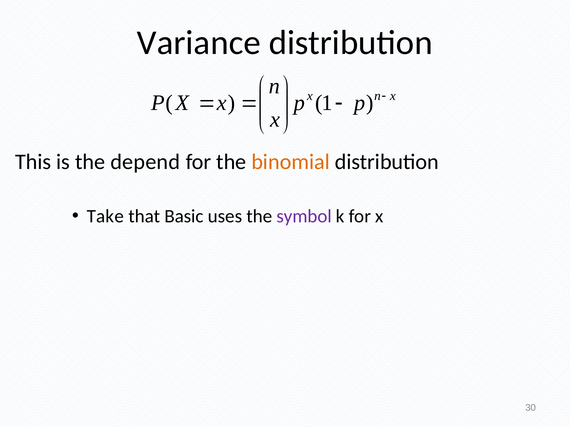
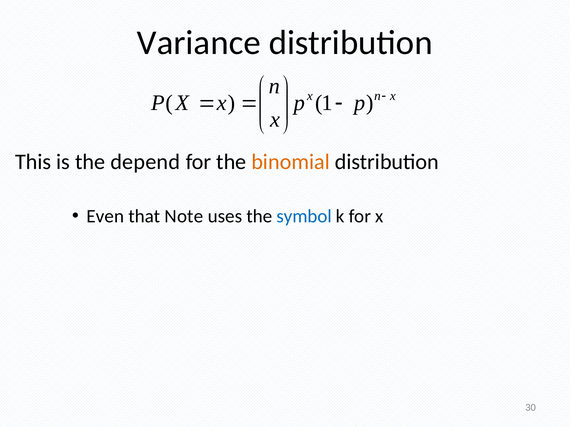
Take: Take -> Even (105, 216)
Basic: Basic -> Note (184, 216)
symbol colour: purple -> blue (304, 216)
